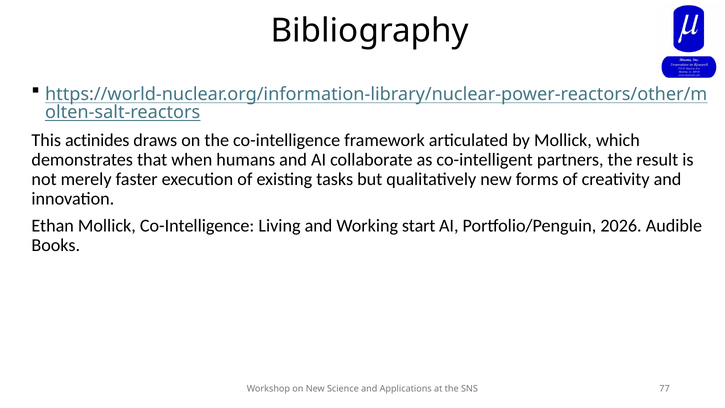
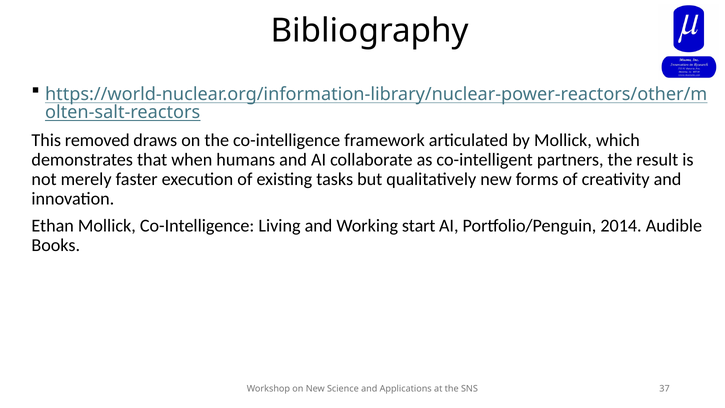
actinides: actinides -> removed (97, 140)
2026: 2026 -> 2014 (621, 226)
77: 77 -> 37 (665, 389)
